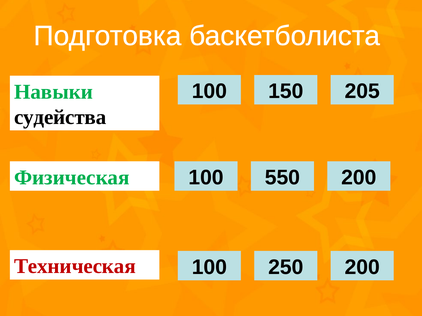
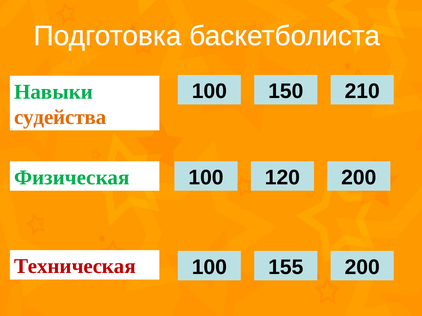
205: 205 -> 210 (362, 91)
судейства colour: black -> orange (60, 117)
550: 550 -> 120 (282, 178)
250: 250 -> 155 (286, 267)
